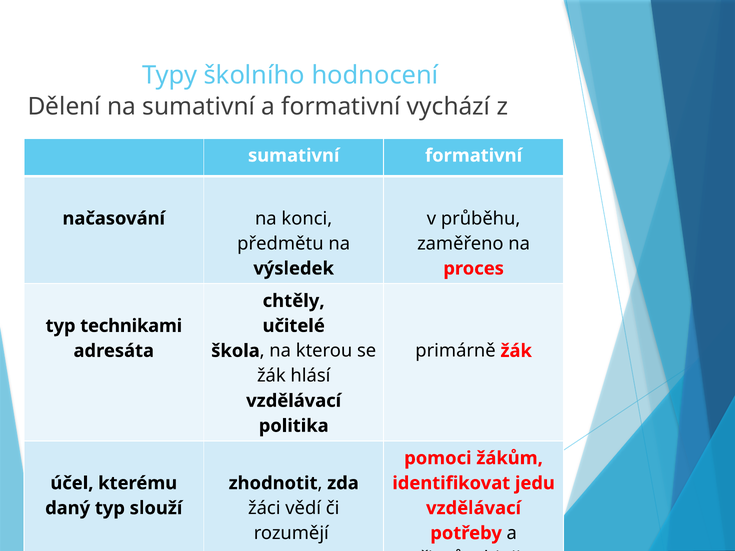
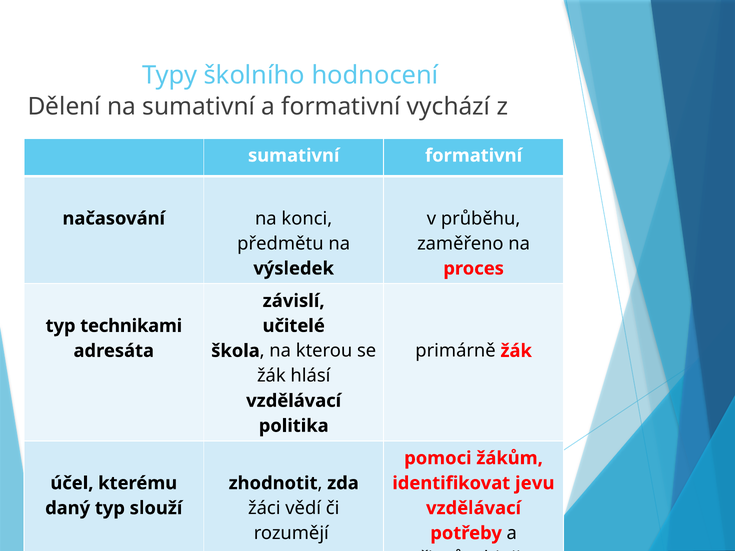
chtěly: chtěly -> závislí (294, 301)
jedu: jedu -> jevu (535, 483)
